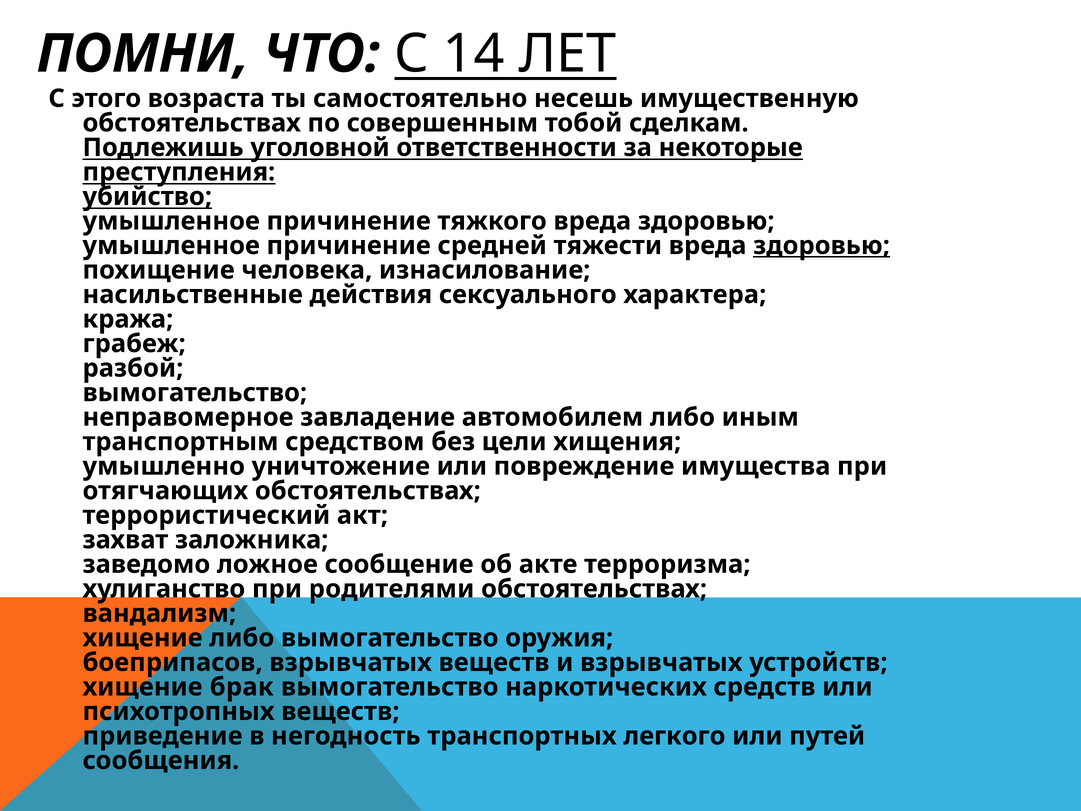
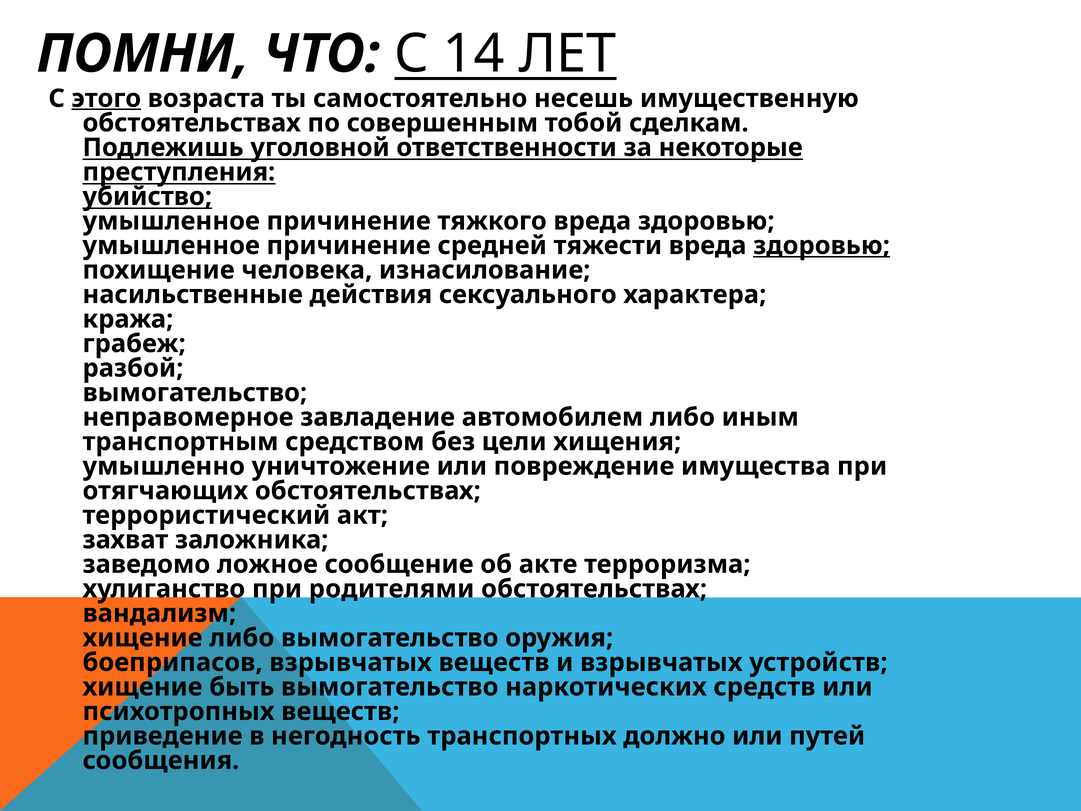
этого underline: none -> present (106, 98)
брак: брак -> быть (242, 687)
легкого: легкого -> должно (674, 736)
